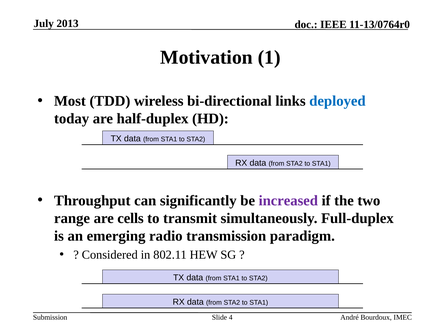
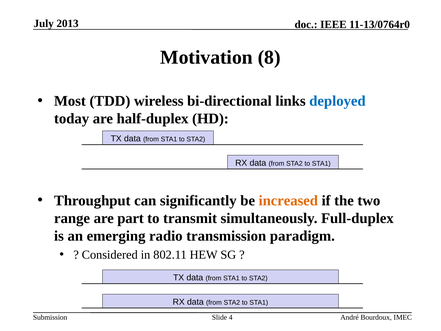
1: 1 -> 8 (269, 57)
increased colour: purple -> orange (288, 200)
cells: cells -> part (131, 218)
